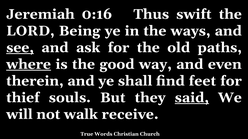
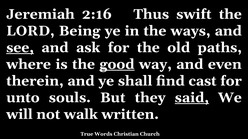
0:16: 0:16 -> 2:16 (97, 14)
where underline: present -> none (29, 64)
good underline: none -> present (117, 64)
feet: feet -> cast (203, 81)
thief: thief -> unto (23, 98)
receive: receive -> written (130, 115)
